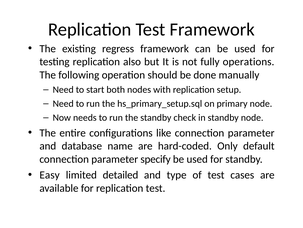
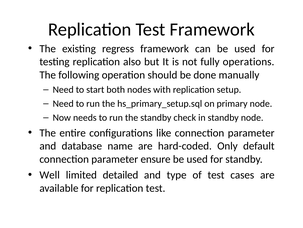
specify: specify -> ensure (156, 159)
Easy: Easy -> Well (50, 175)
